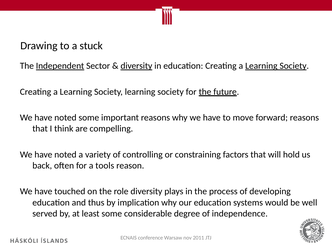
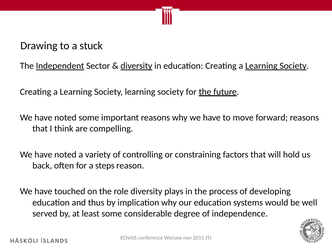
tools: tools -> steps (105, 166)
